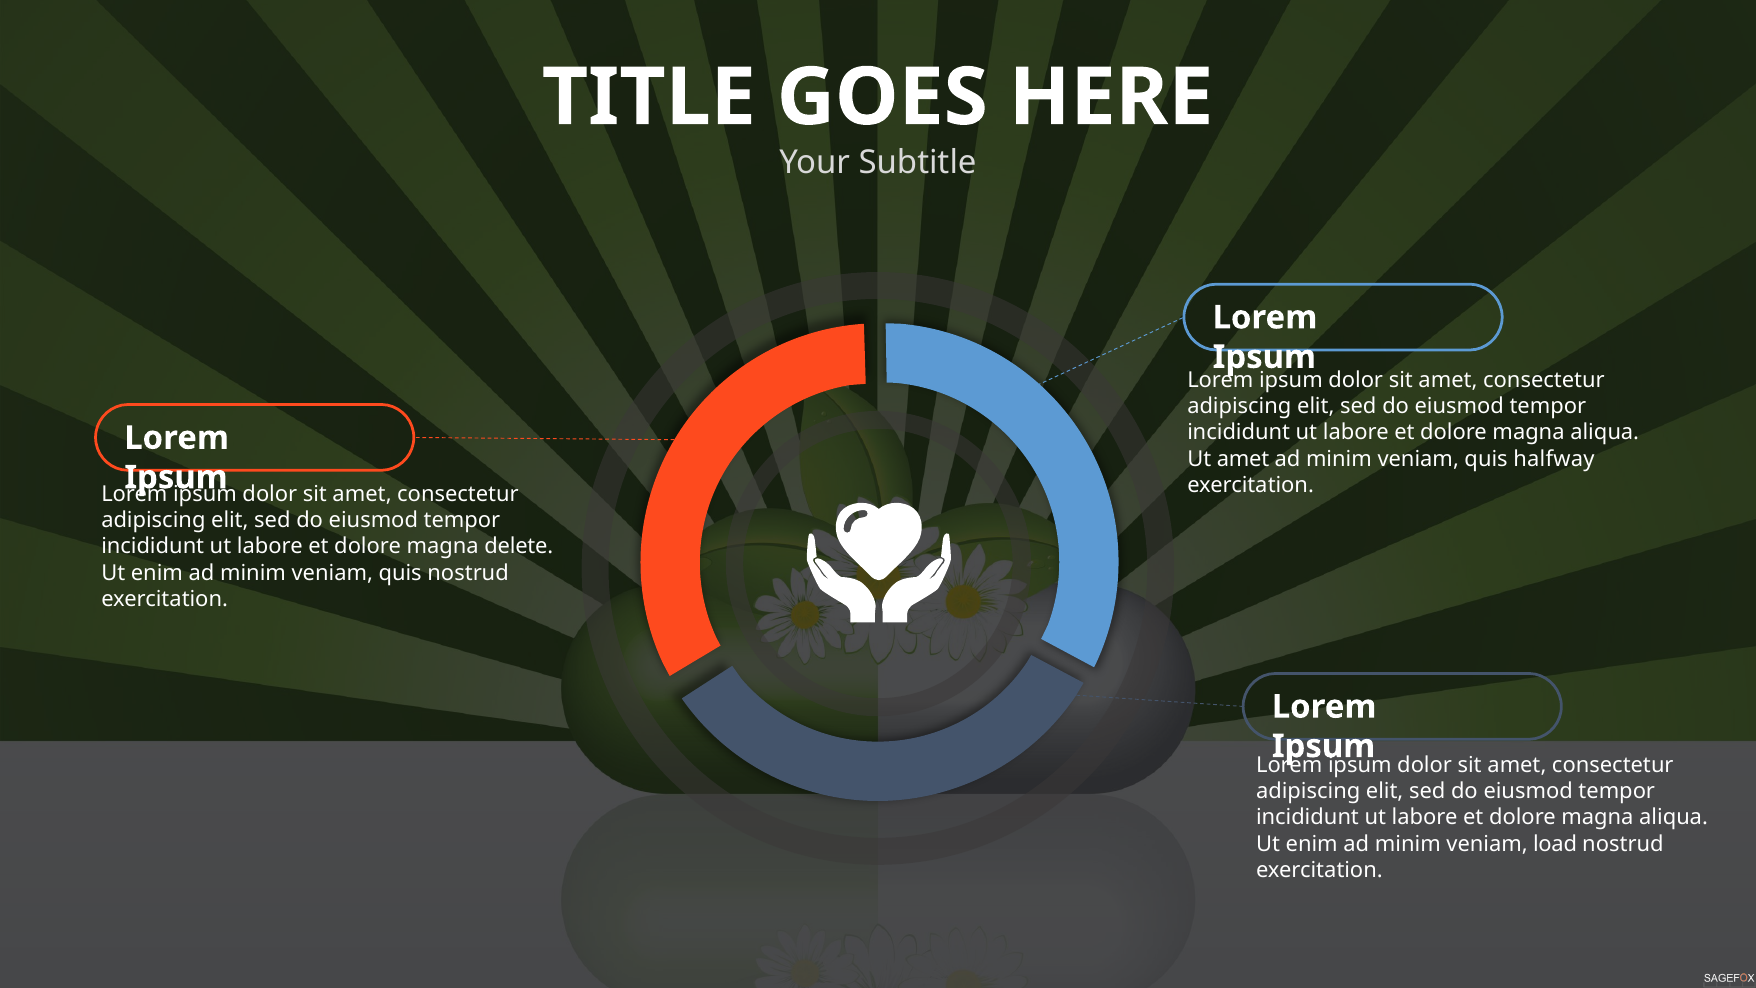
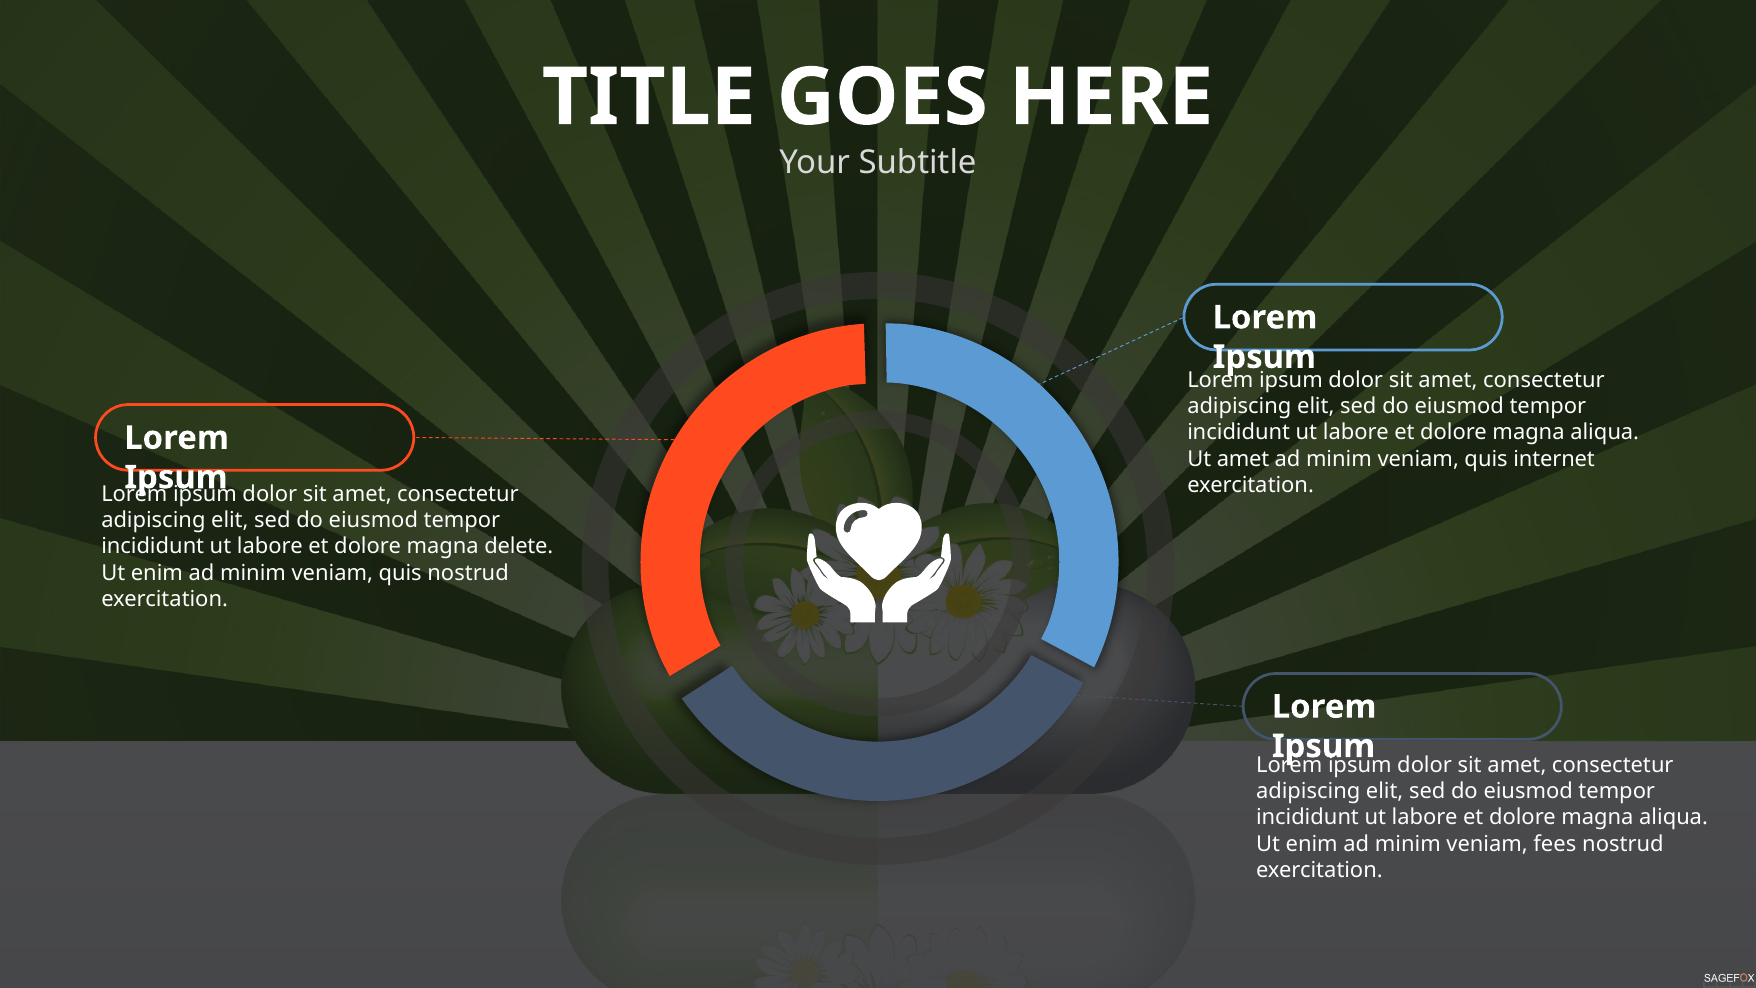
halfway: halfway -> internet (1554, 459)
load: load -> fees (1555, 844)
